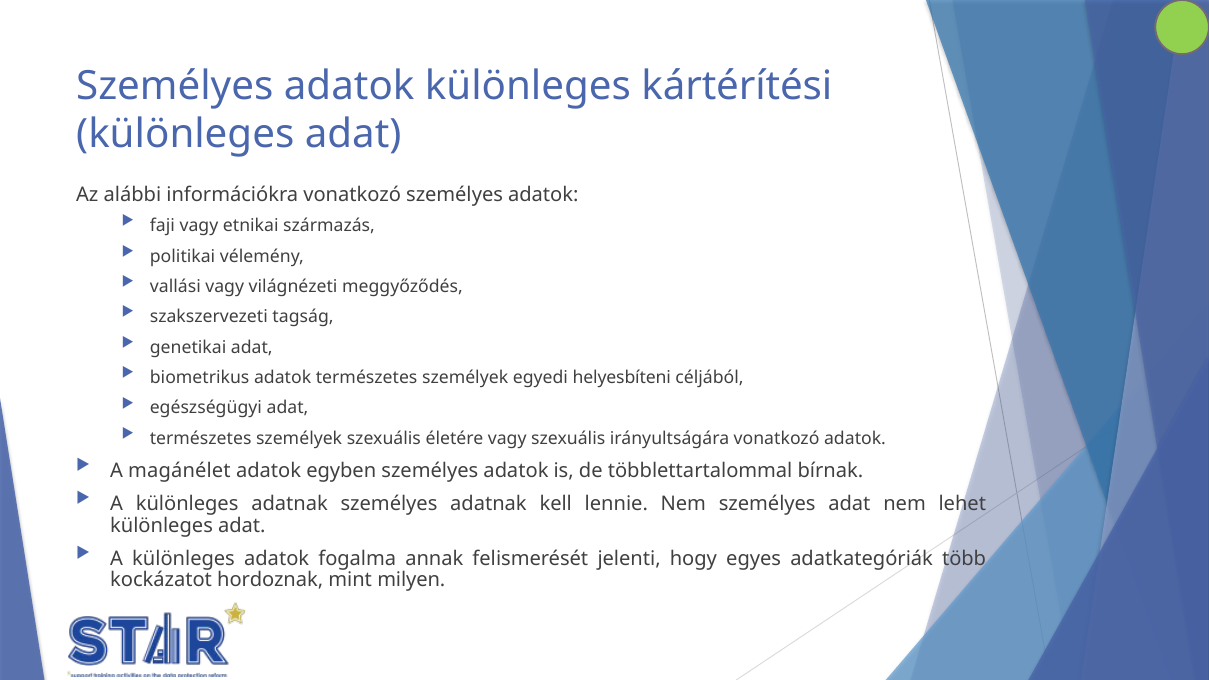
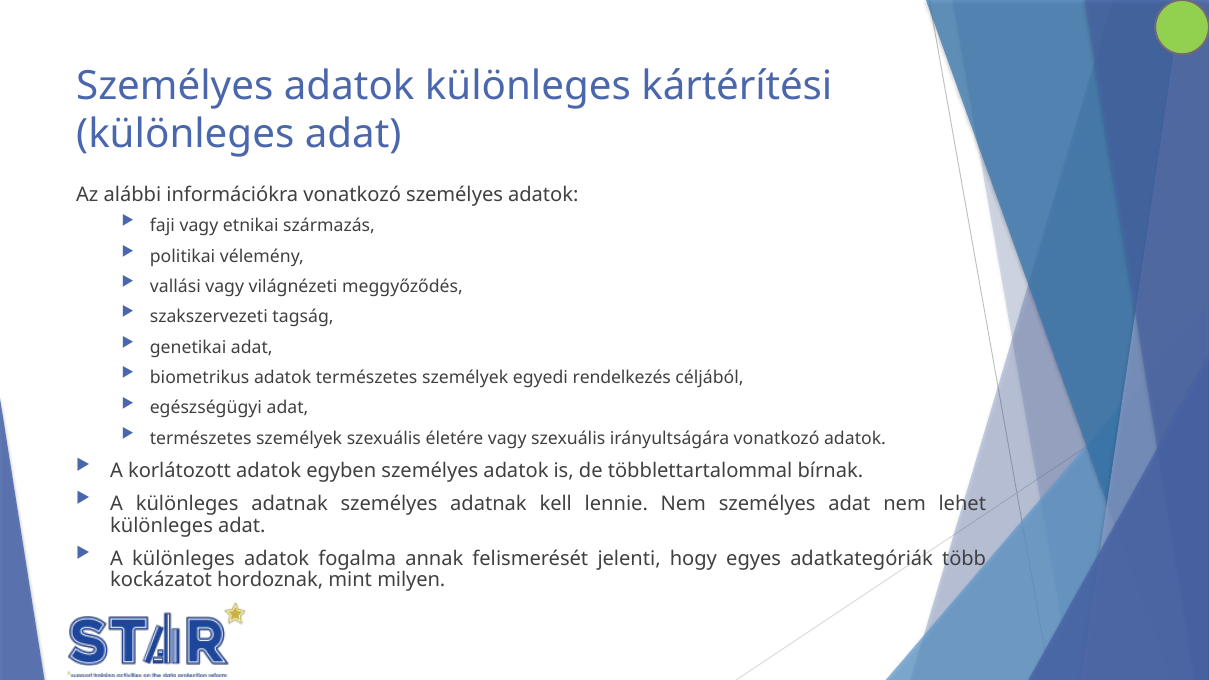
helyesbíteni: helyesbíteni -> rendelkezés (622, 378)
magánélet: magánélet -> korlátozott (180, 471)
